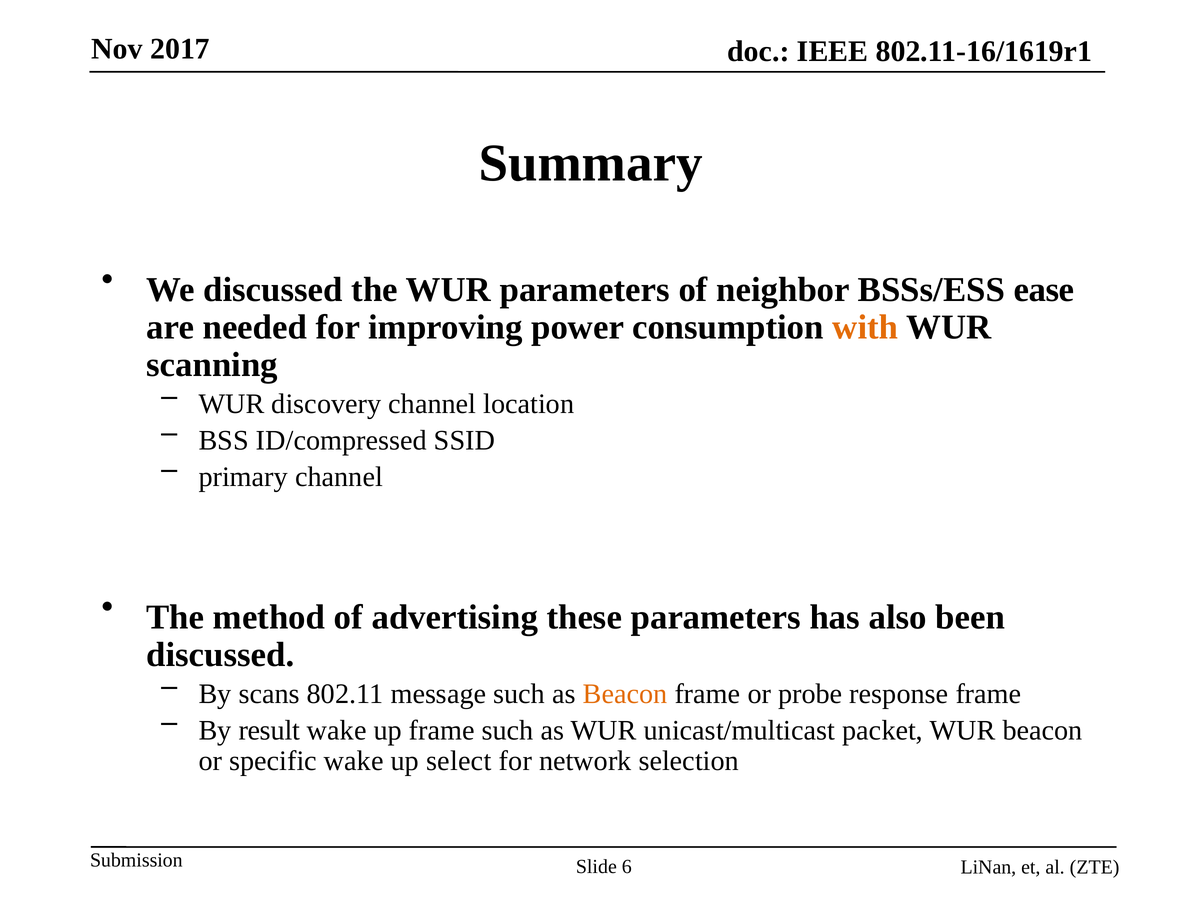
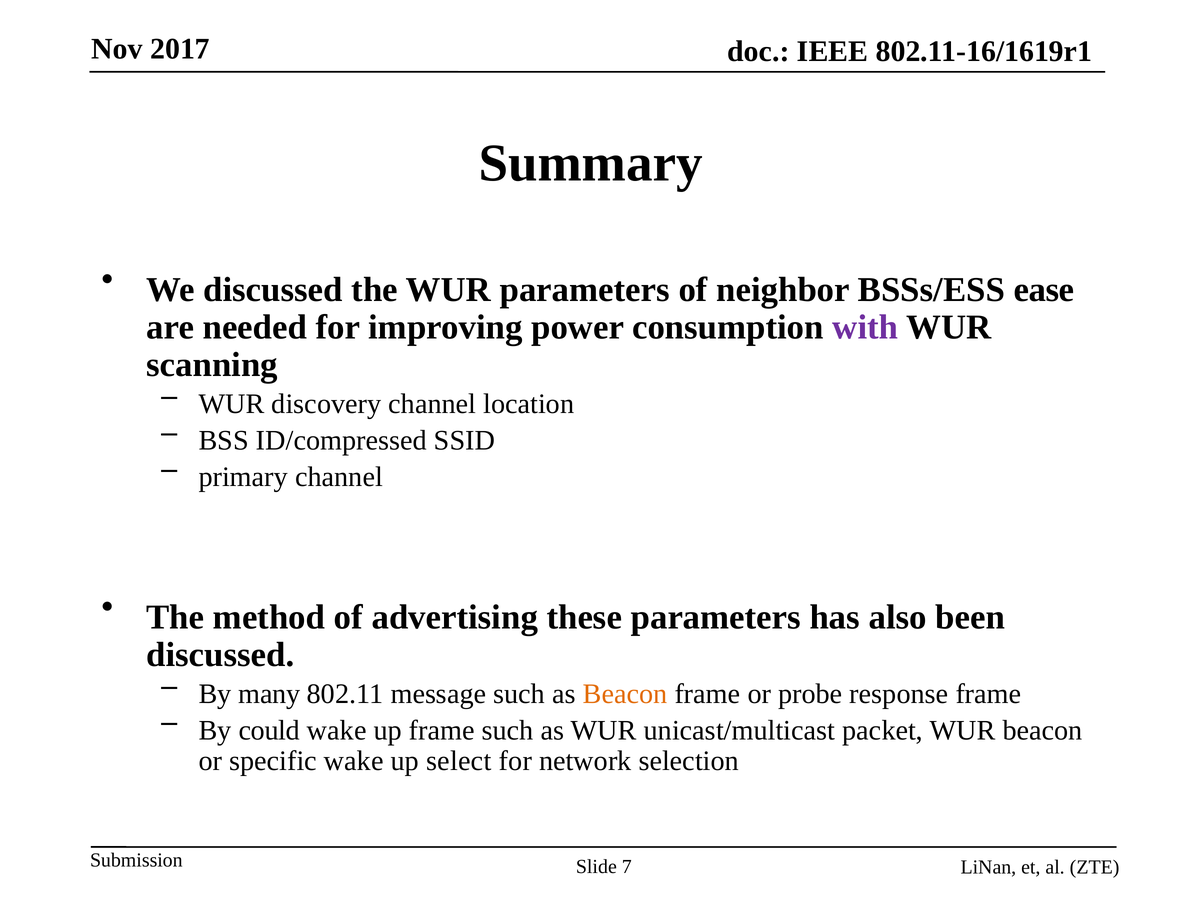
with colour: orange -> purple (865, 327)
scans: scans -> many (269, 693)
result: result -> could (269, 730)
6: 6 -> 7 (627, 866)
